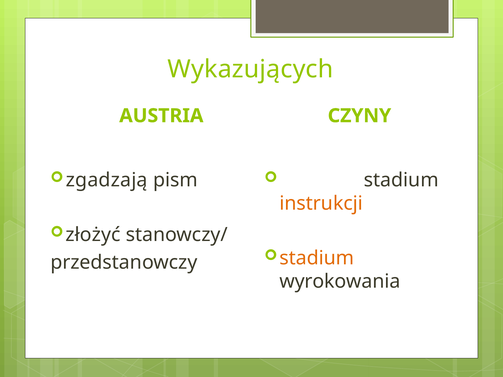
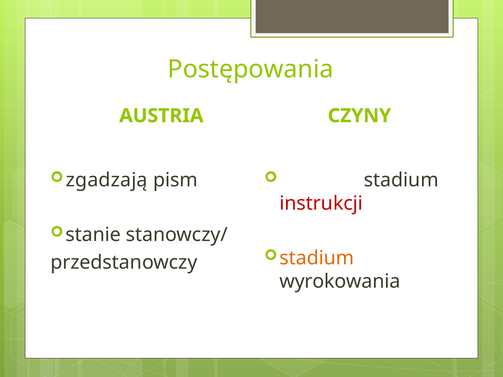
Wykazujących: Wykazujących -> Postępowania (251, 69)
instrukcji colour: orange -> red (321, 203)
złożyć: złożyć -> stanie (93, 235)
